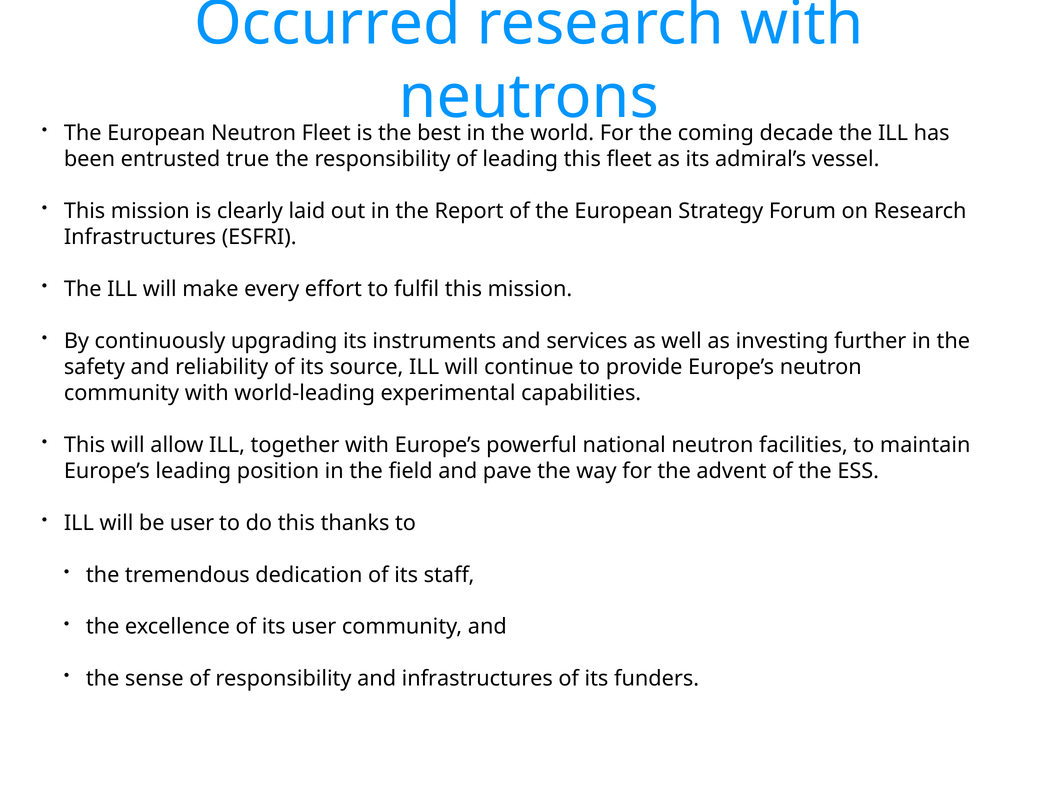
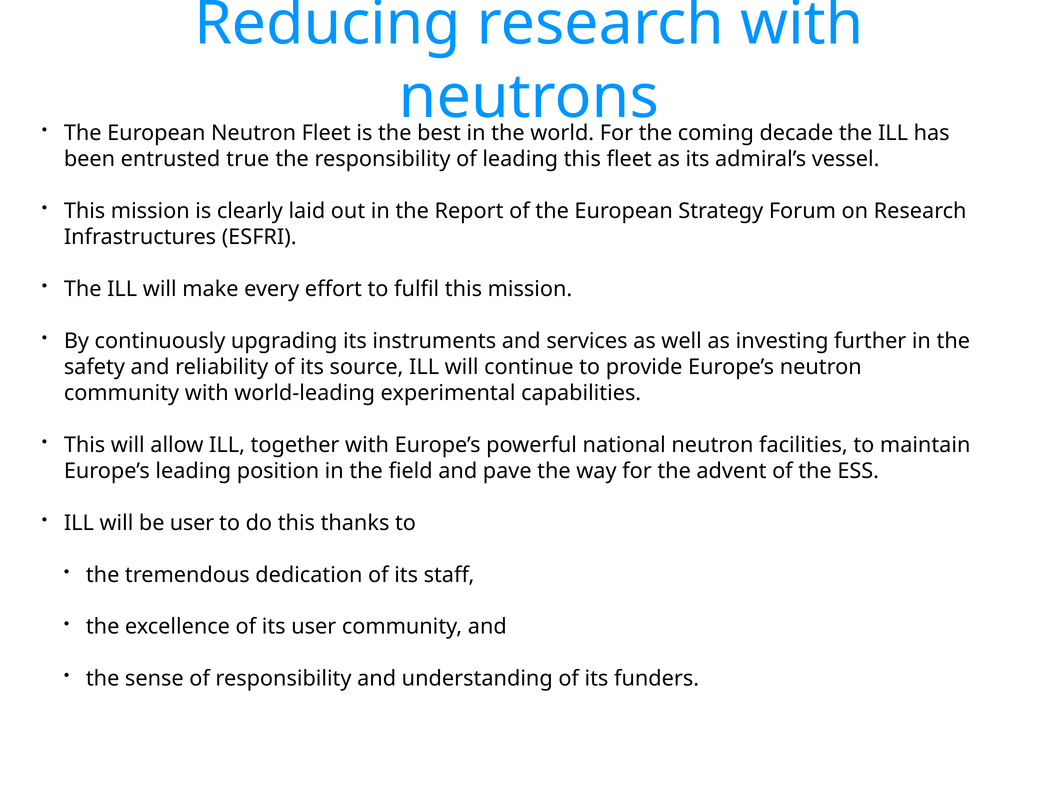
Occurred: Occurred -> Reducing (328, 24)
and infrastructures: infrastructures -> understanding (477, 678)
